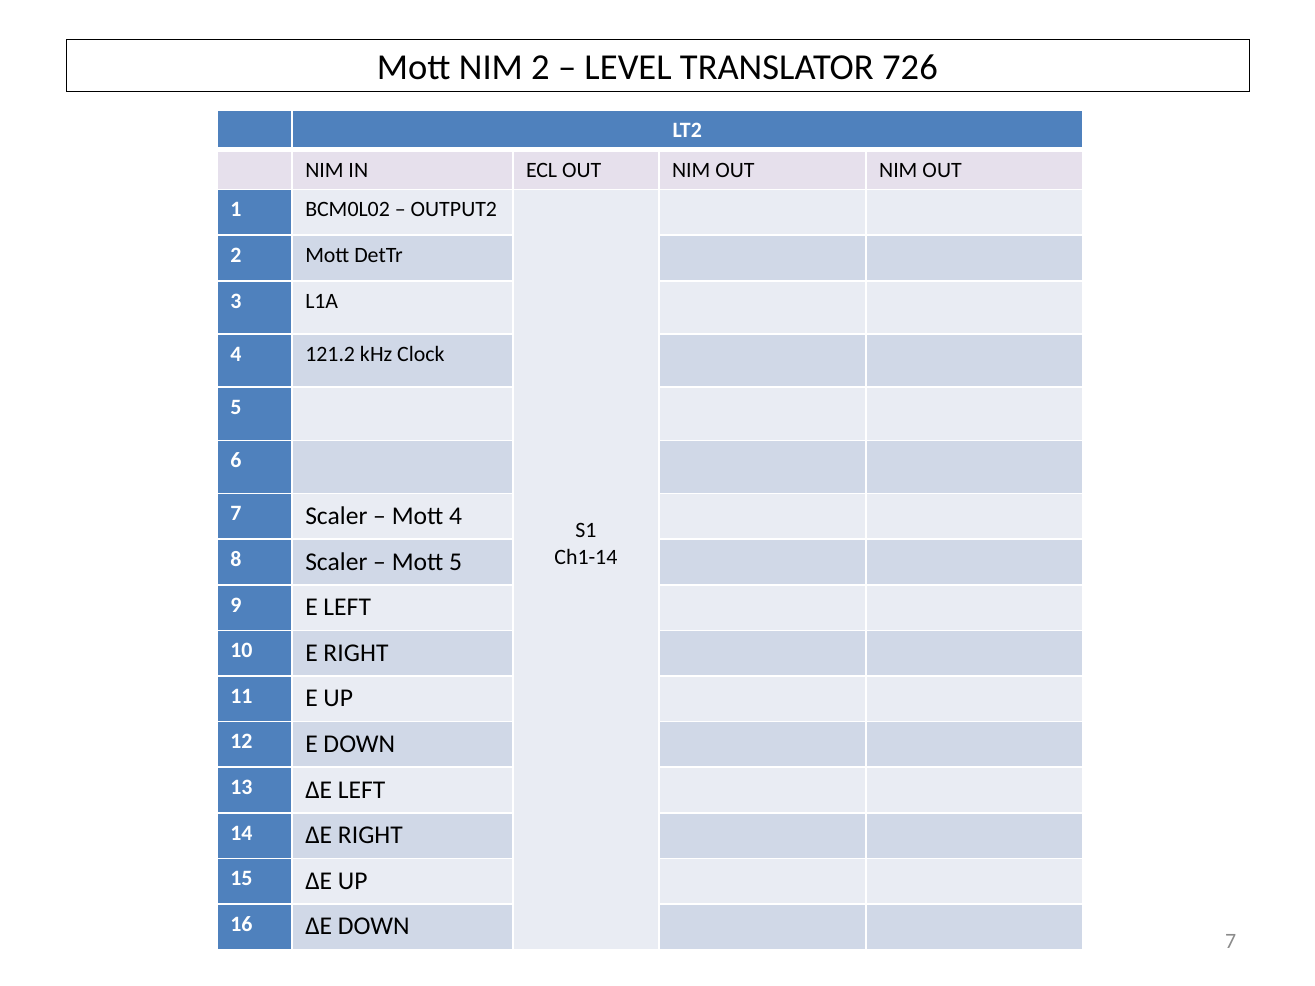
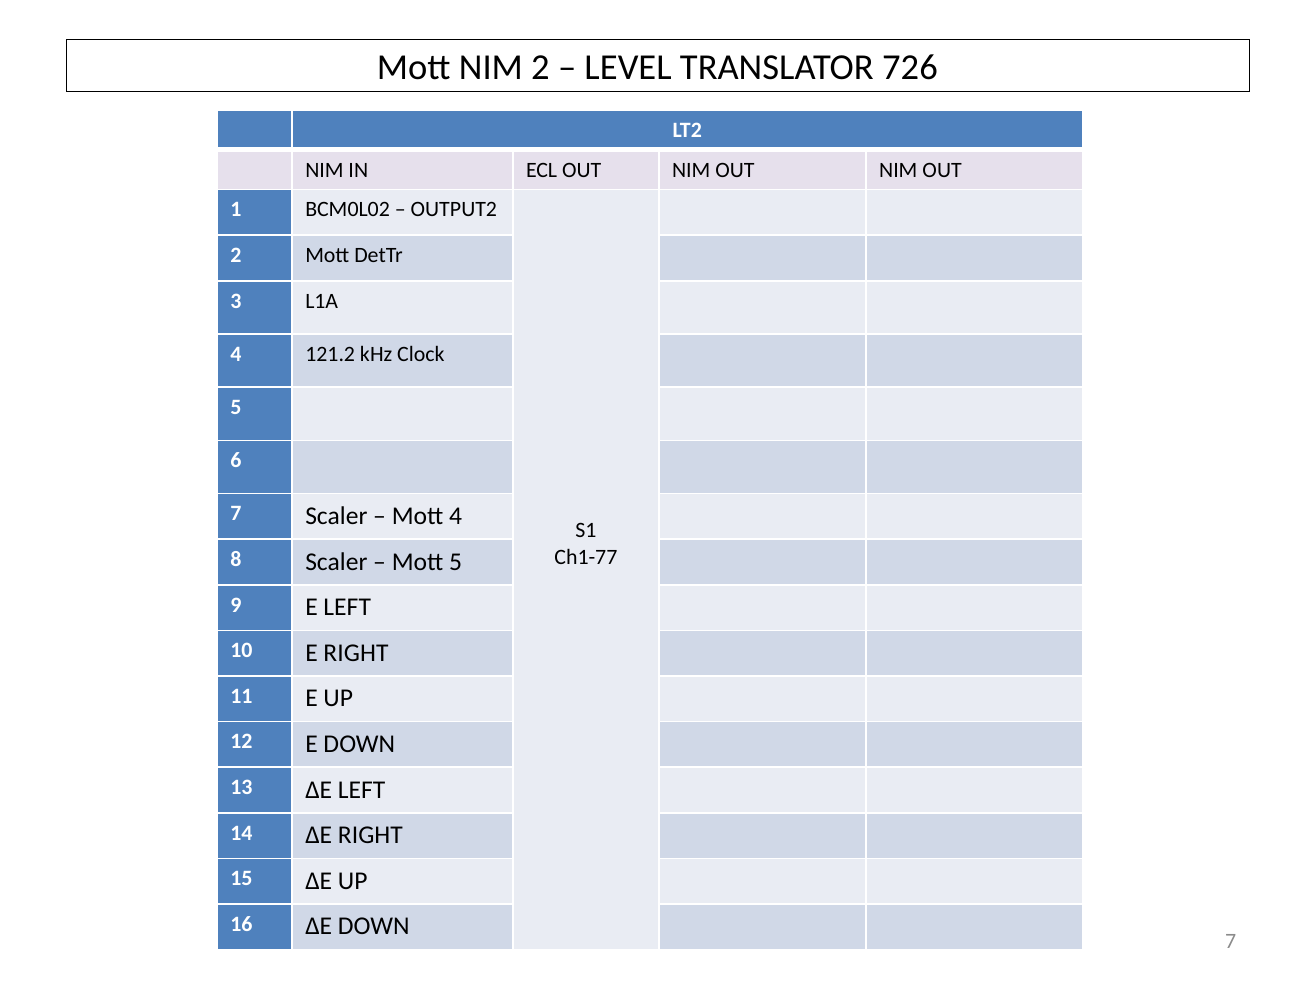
Ch1-14: Ch1-14 -> Ch1-77 (586, 557)
